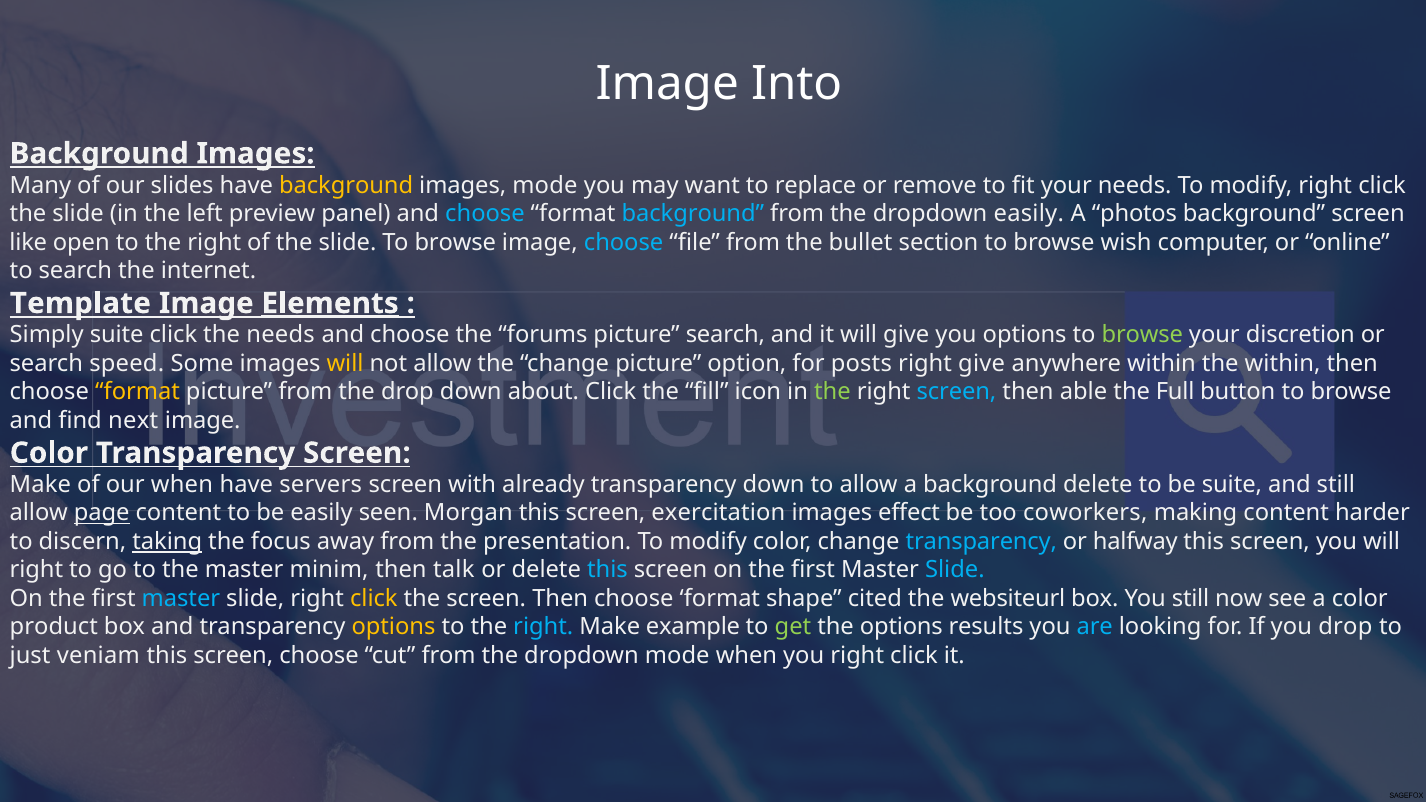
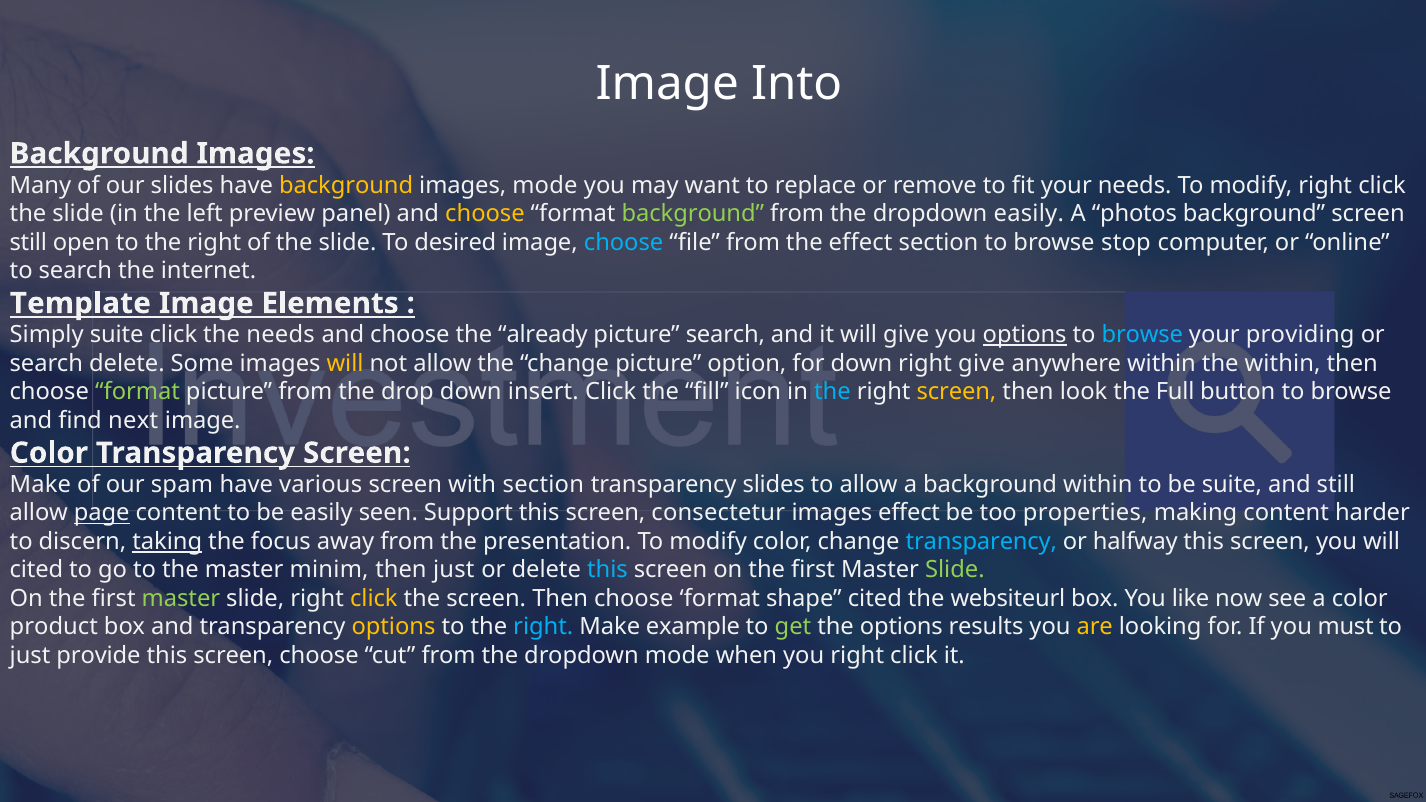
choose colour: light blue -> yellow (485, 214)
background colour: light blue -> light green (693, 214)
like: like -> still (28, 242)
slide To browse: browse -> desired (455, 242)
the bullet: bullet -> effect (861, 242)
wish: wish -> stop (1126, 242)
Elements underline: present -> none (330, 303)
forums: forums -> already (543, 335)
options underline: none -> present (1025, 335)
browse colour: light green -> light blue (1142, 335)
discretion: discretion -> providing (1300, 335)
search speed: speed -> delete (127, 363)
for posts: posts -> down (862, 363)
format colour: yellow -> light green (138, 392)
about: about -> insert (543, 392)
the colour: light green -> light blue (832, 392)
screen colour: light blue -> yellow (956, 392)
able: able -> look (1084, 392)
our when: when -> spam (182, 485)
servers: servers -> various (321, 485)
with already: already -> section (543, 485)
transparency down: down -> slides (774, 485)
background delete: delete -> within (1098, 485)
Morgan: Morgan -> Support (468, 513)
exercitation: exercitation -> consectetur (718, 513)
coworkers: coworkers -> properties (1085, 513)
right: right -> cited (36, 570)
then talk: talk -> just (454, 570)
Slide colour: light blue -> light green (955, 570)
master colour: light blue -> light green (181, 599)
You still: still -> like (1191, 599)
are colour: light blue -> yellow (1095, 627)
you drop: drop -> must (1346, 627)
veniam: veniam -> provide (98, 656)
